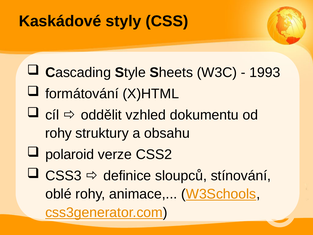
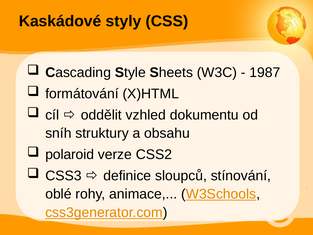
1993: 1993 -> 1987 (265, 73)
rohy: rohy -> sníh (58, 133)
